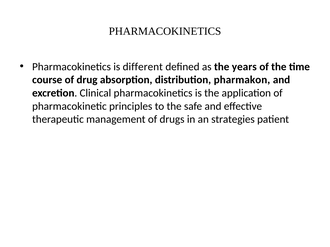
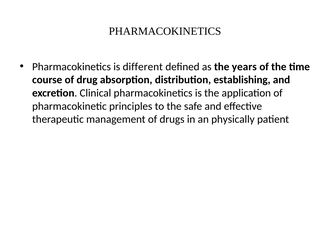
pharmakon: pharmakon -> establishing (242, 80)
strategies: strategies -> physically (233, 120)
